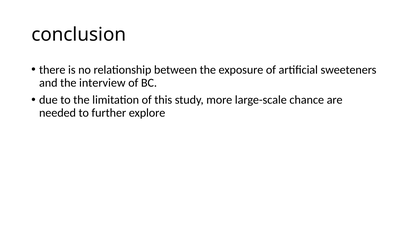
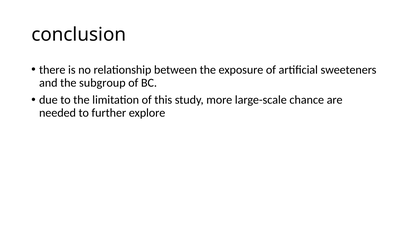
interview: interview -> subgroup (102, 83)
